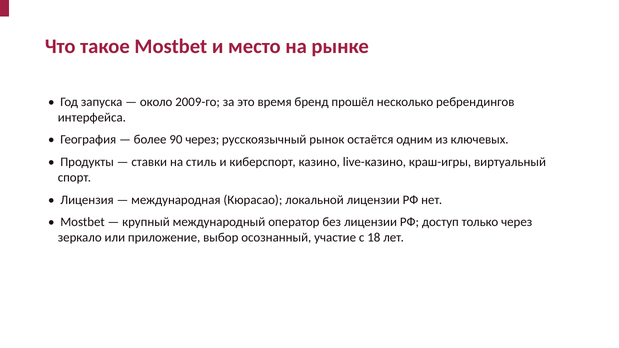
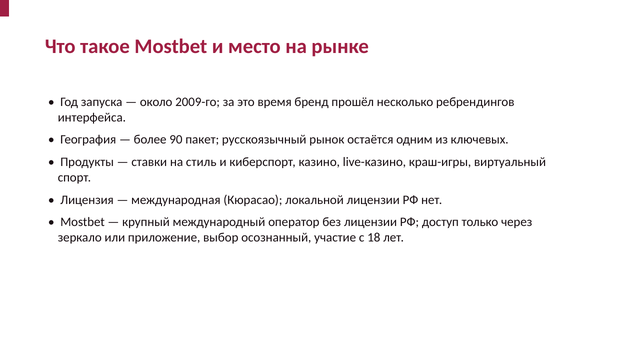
90 через: через -> пакет (202, 140)
